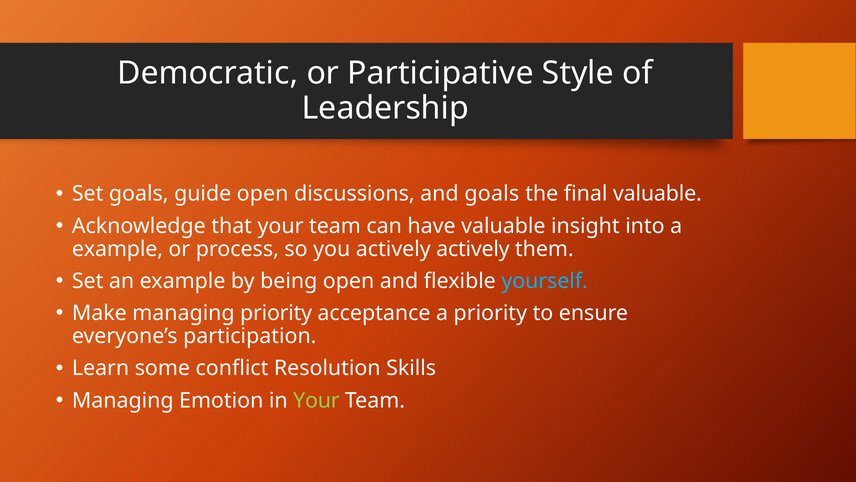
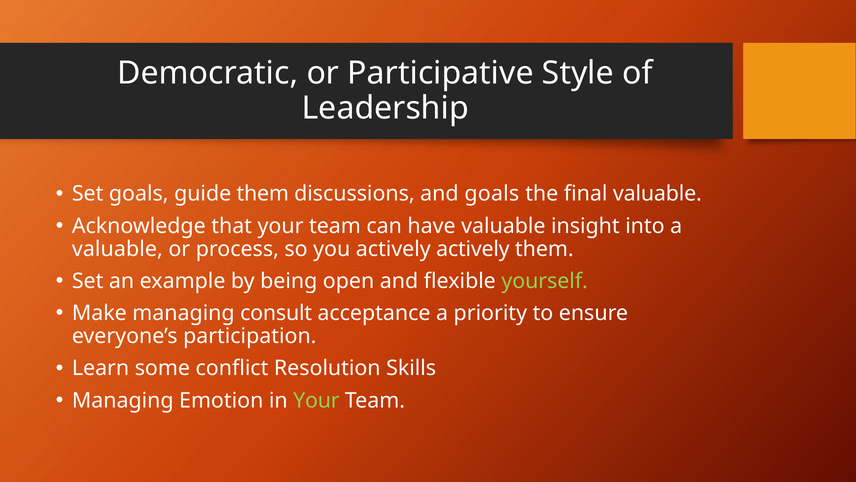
guide open: open -> them (263, 194)
example: example -> valuable (117, 249)
yourself colour: light blue -> light green (545, 281)
managing priority: priority -> consult (276, 313)
